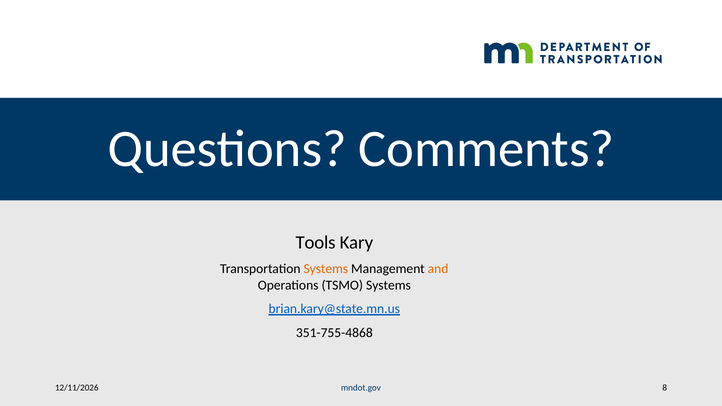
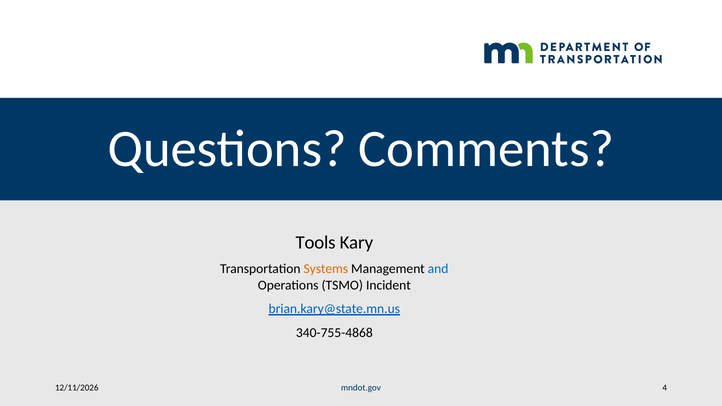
and colour: orange -> blue (438, 269)
TSMO Systems: Systems -> Incident (388, 285)
351-755-4868: 351-755-4868 -> 340-755-4868 (334, 333)
8: 8 -> 4 (665, 388)
